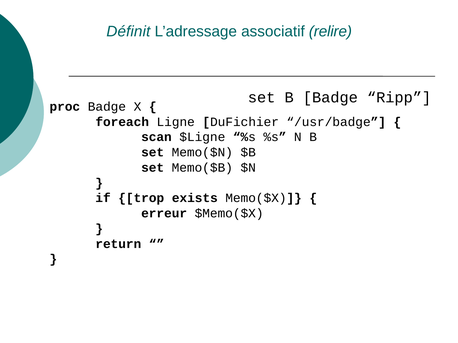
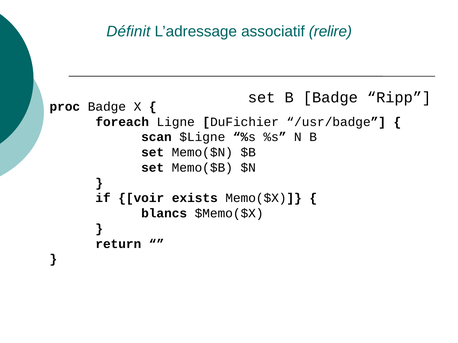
trop: trop -> voir (141, 198)
erreur: erreur -> blancs (164, 214)
